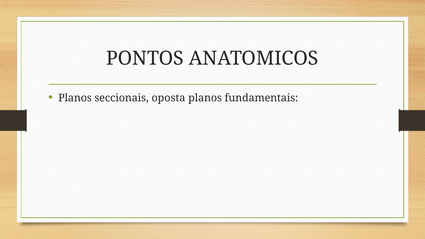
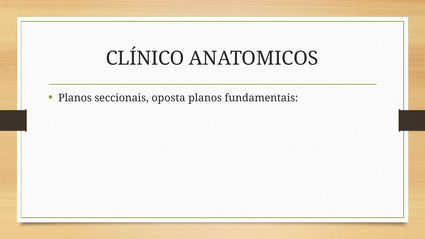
PONTOS: PONTOS -> CLÍNICO (145, 58)
